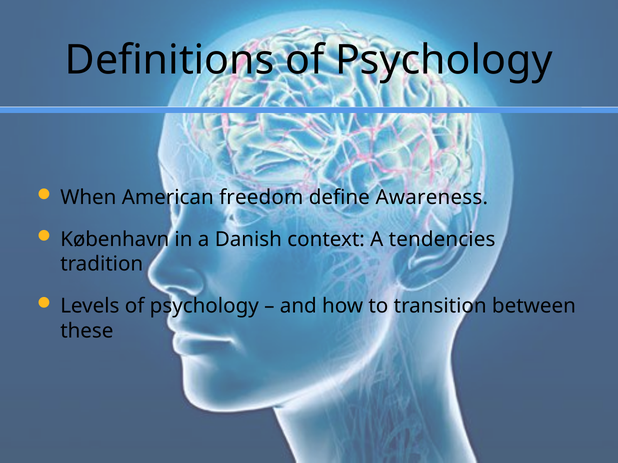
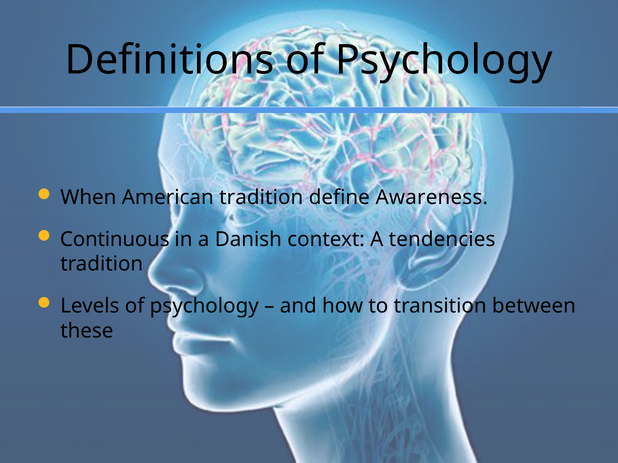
American freedom: freedom -> tradition (261, 198)
København: København -> Continuous (115, 240)
